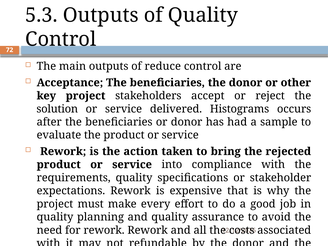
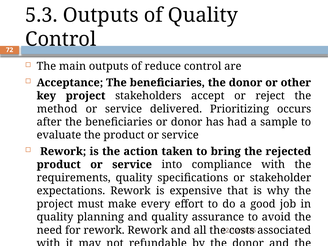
solution: solution -> method (57, 109)
Histograms: Histograms -> Prioritizing (240, 109)
